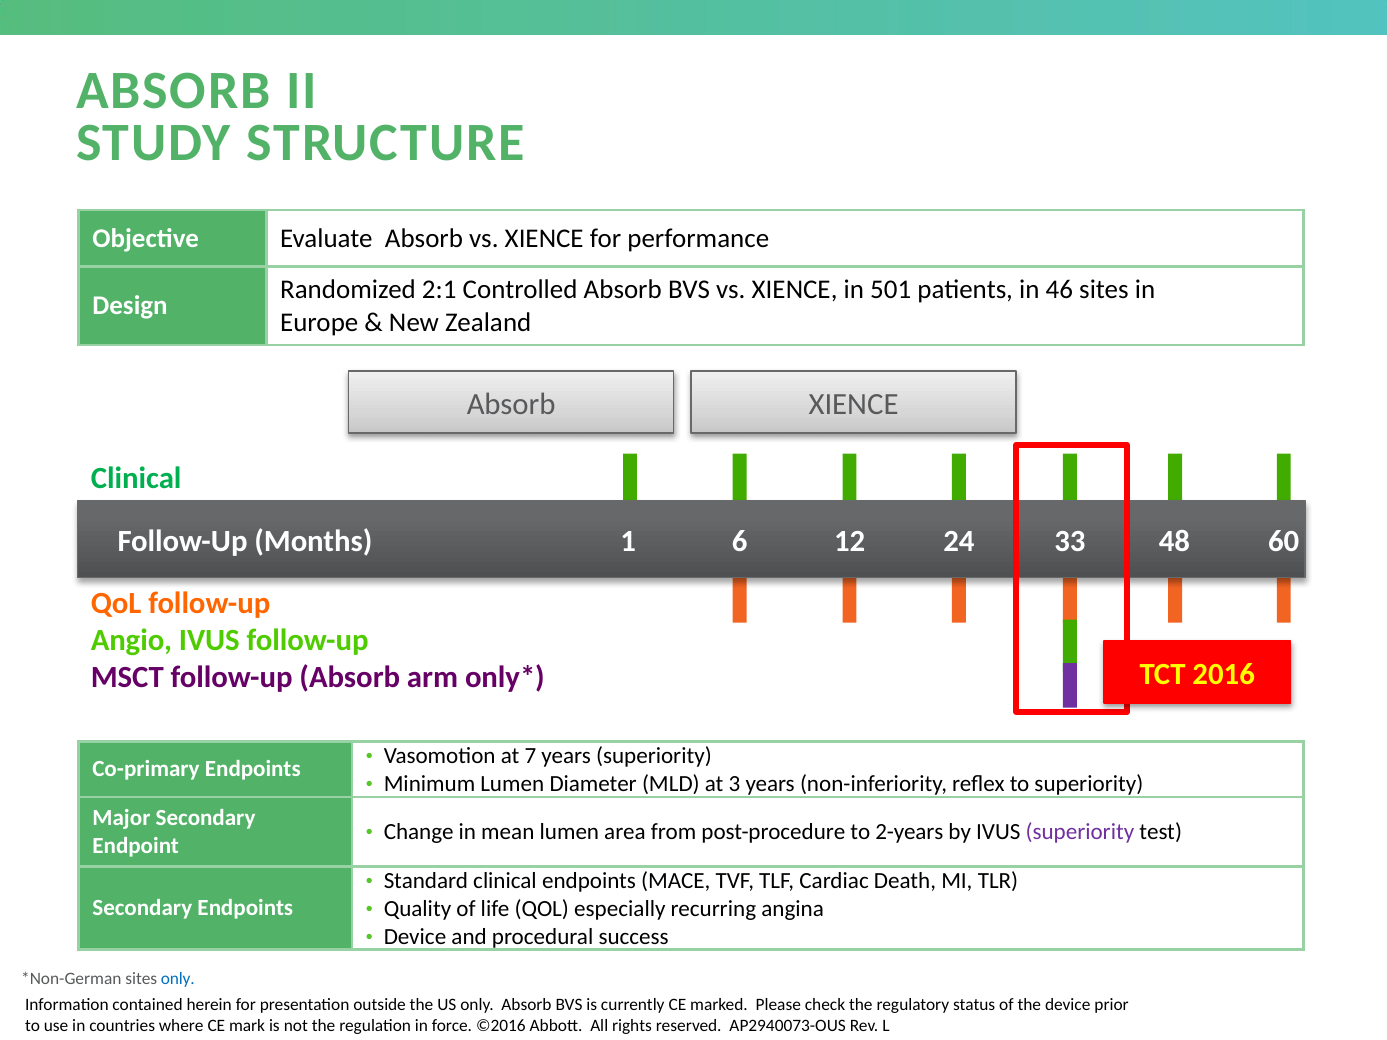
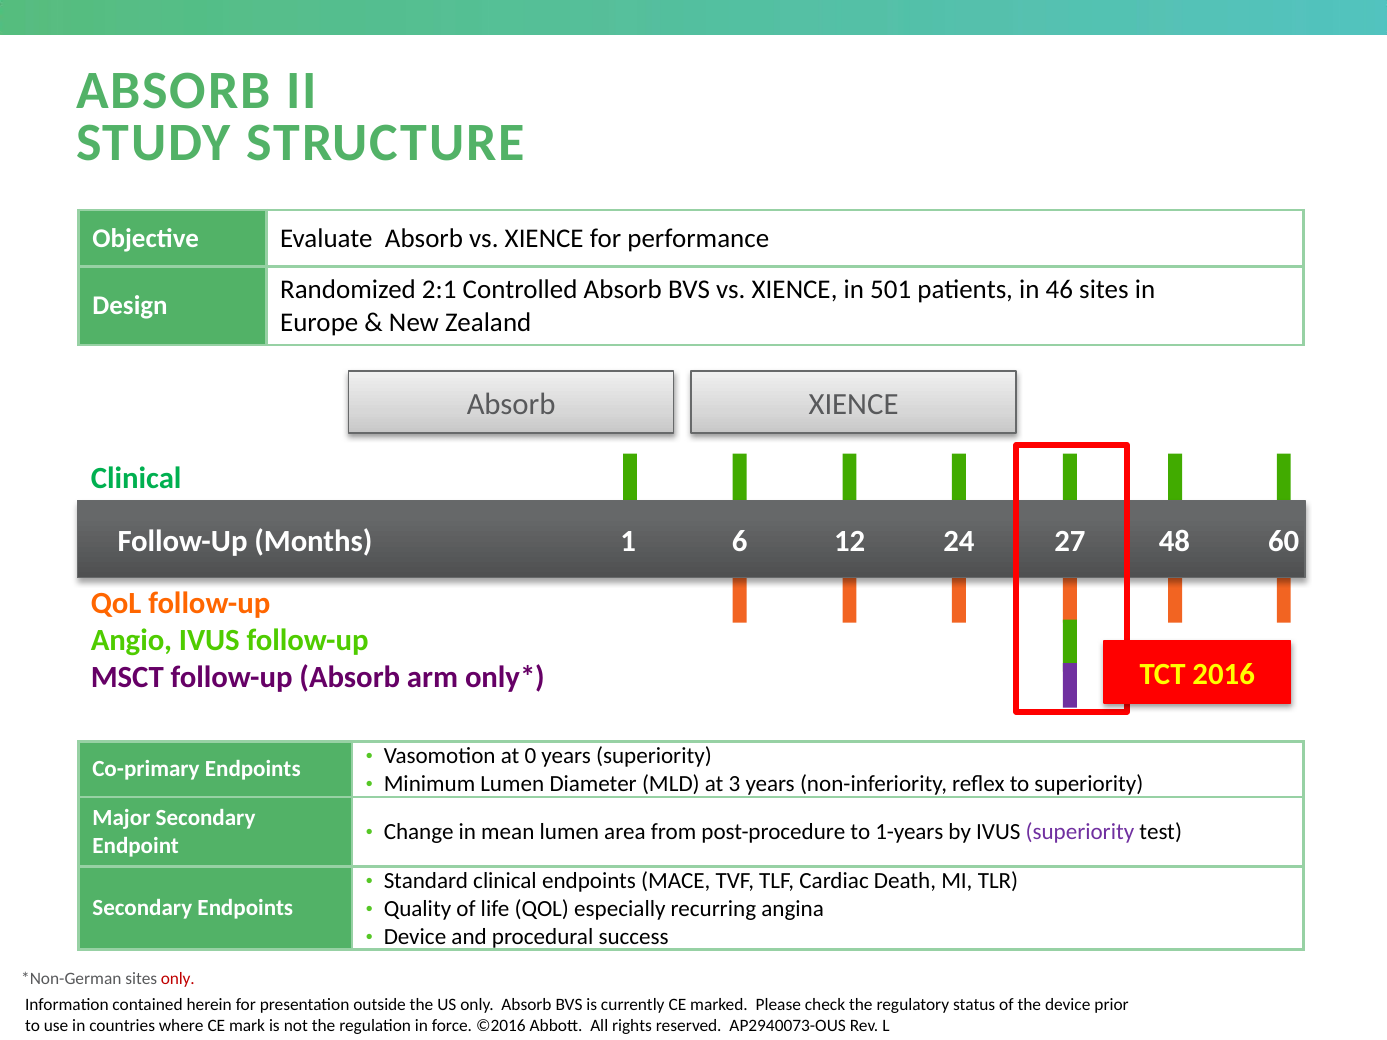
33: 33 -> 27 (1070, 541)
7: 7 -> 0 (530, 756)
2-years: 2-years -> 1-years (909, 832)
only colour: blue -> red (178, 979)
